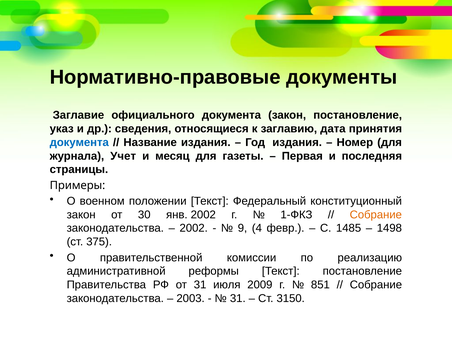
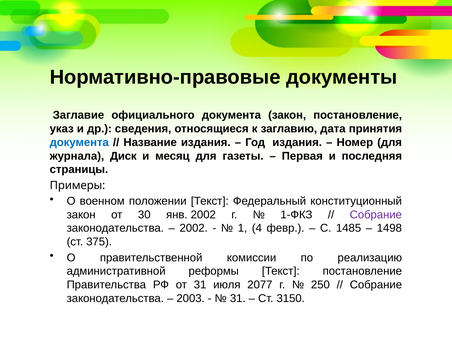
Учет: Учет -> Диск (123, 156)
Собрание colour: orange -> purple (376, 215)
9: 9 -> 1 (242, 228)
2009: 2009 -> 2077 (260, 285)
851: 851 -> 250 (320, 285)
